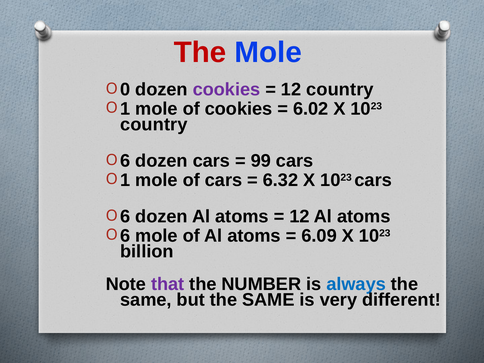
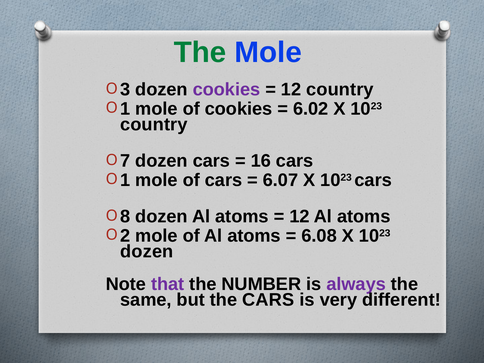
The colour: red -> green (200, 52)
0: 0 -> 3 (125, 90)
6: 6 -> 7 (125, 161)
99: 99 -> 16 (261, 161)
6.32: 6.32 -> 6.07 (281, 180)
6: 6 -> 8 (125, 217)
6: 6 -> 2 (125, 236)
6.09: 6.09 -> 6.08 (319, 236)
billion: billion -> dozen (147, 251)
always colour: blue -> purple (356, 284)
but the SAME: SAME -> CARS (268, 300)
